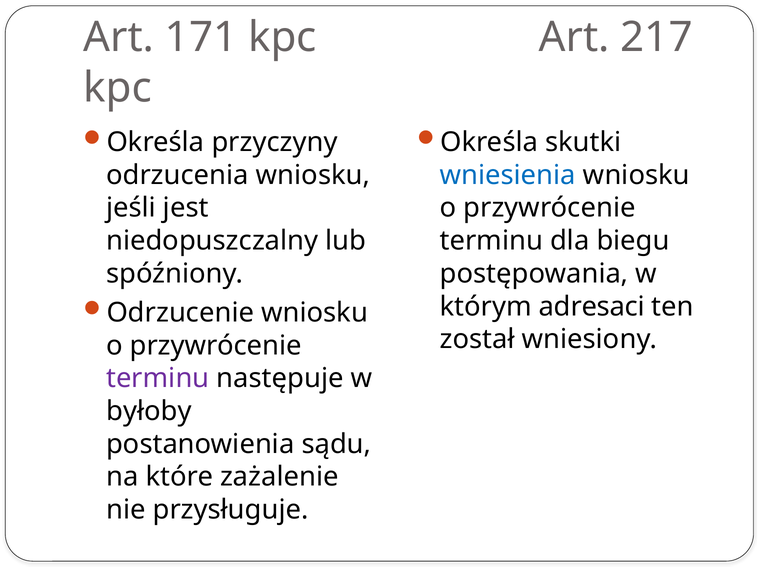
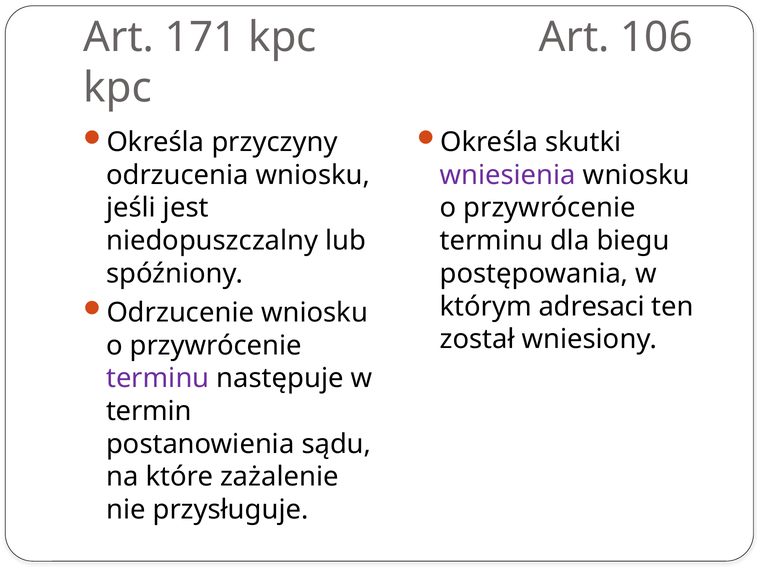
217: 217 -> 106 (657, 37)
wniesienia colour: blue -> purple (508, 175)
byłoby: byłoby -> termin (149, 411)
